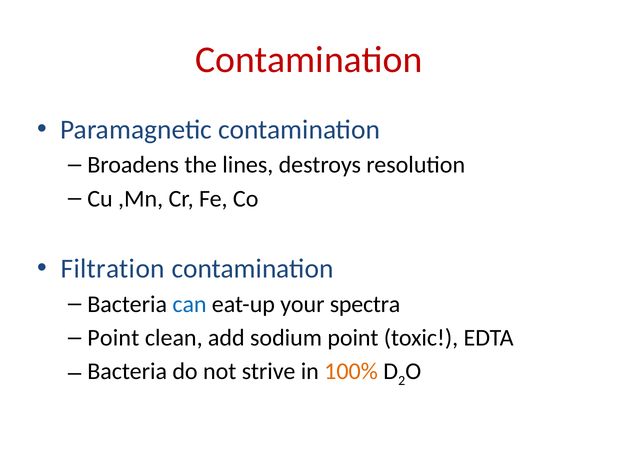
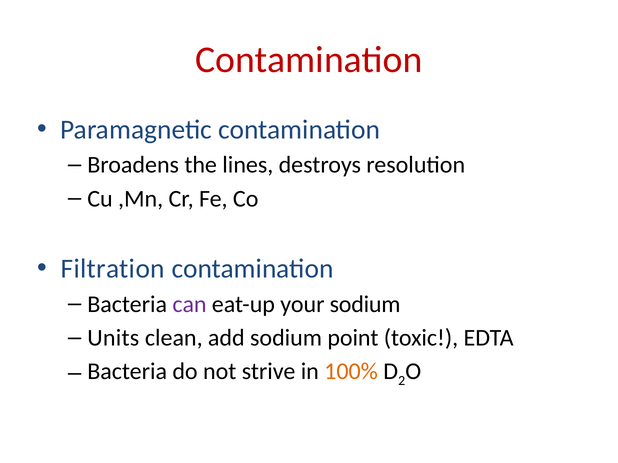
can colour: blue -> purple (190, 305)
your spectra: spectra -> sodium (365, 305)
Point: Point -> Units (113, 338)
